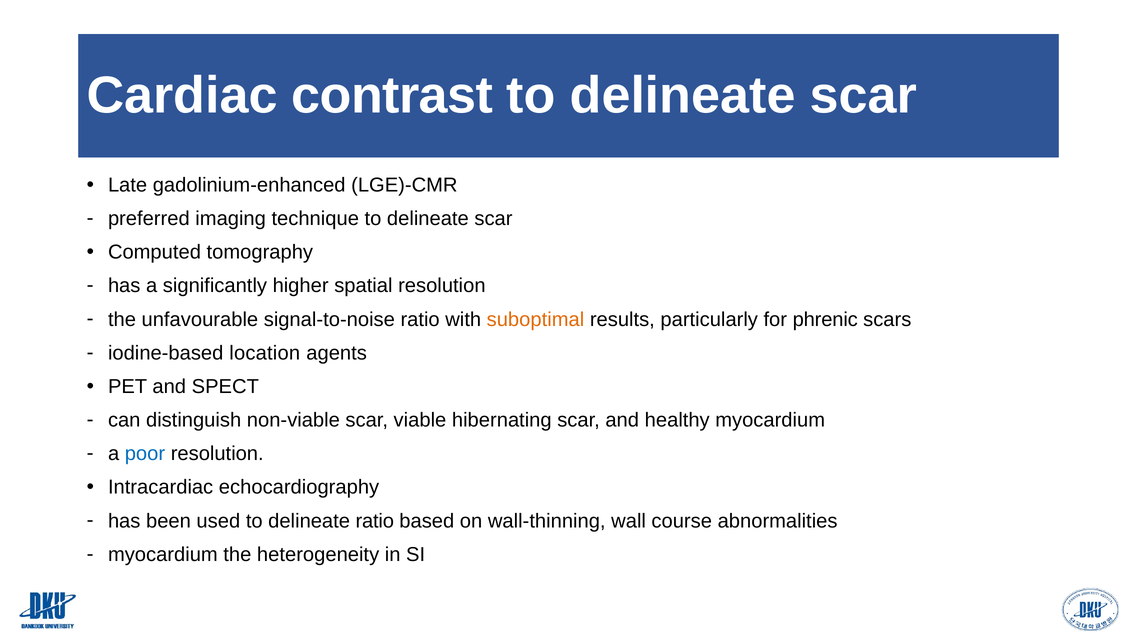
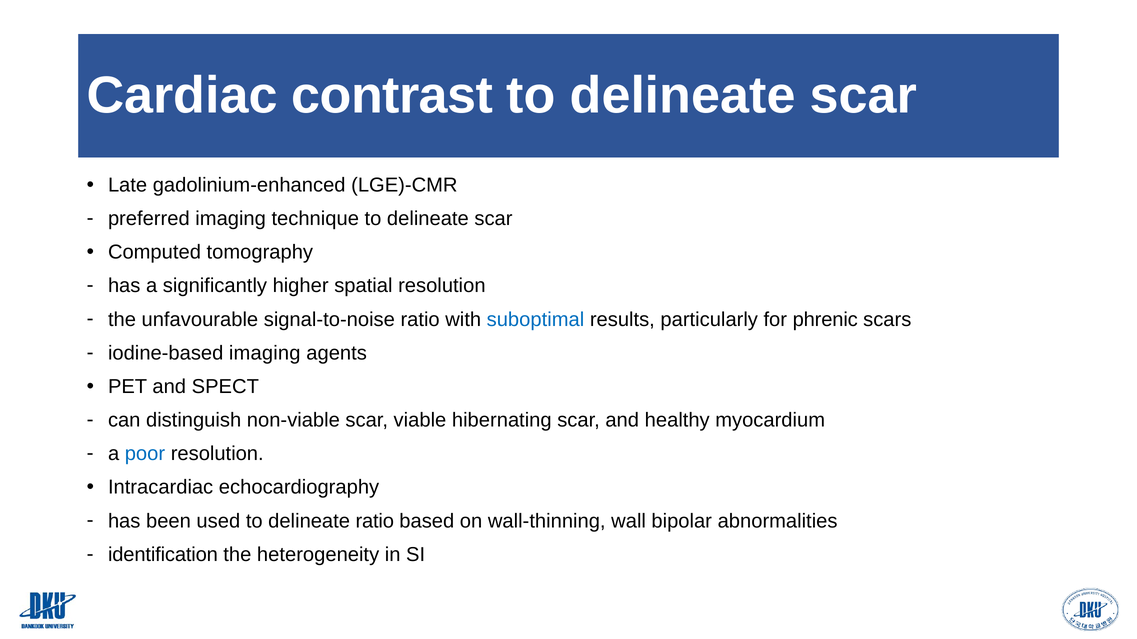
suboptimal colour: orange -> blue (535, 320)
iodine-based location: location -> imaging (265, 353)
course: course -> bipolar (682, 521)
myocardium: myocardium -> identification (163, 555)
